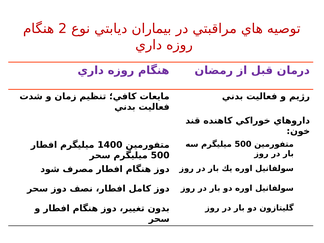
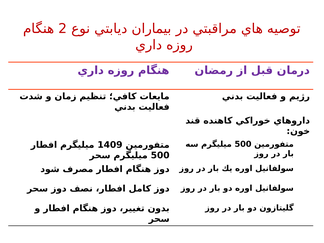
1400: 1400 -> 1409 (110, 145)
